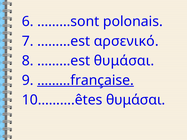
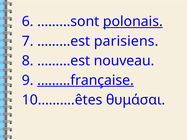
polonais underline: none -> present (133, 22)
αρσενικό: αρσενικό -> parisiens (126, 41)
………est θυμάσαι: θυμάσαι -> nouveau (124, 61)
